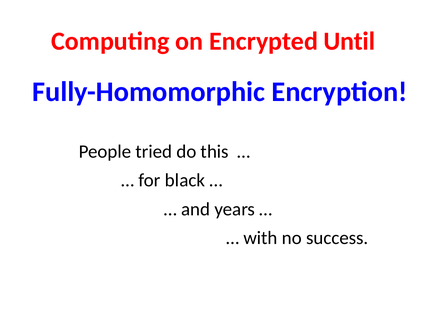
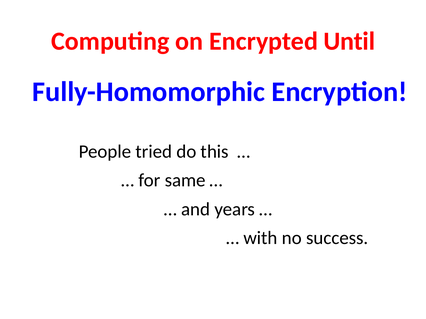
black: black -> same (185, 181)
